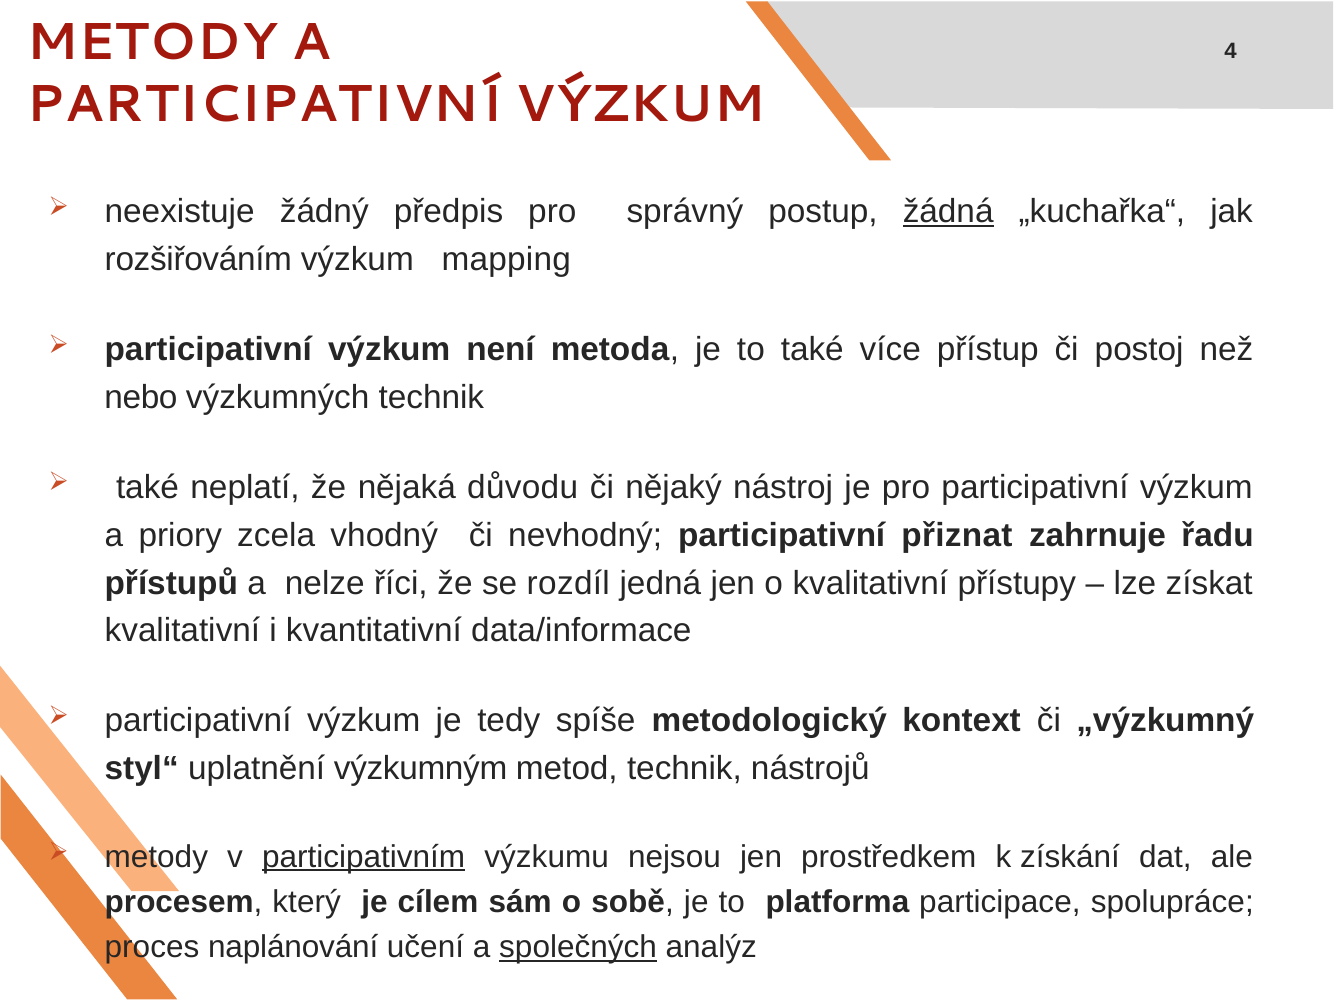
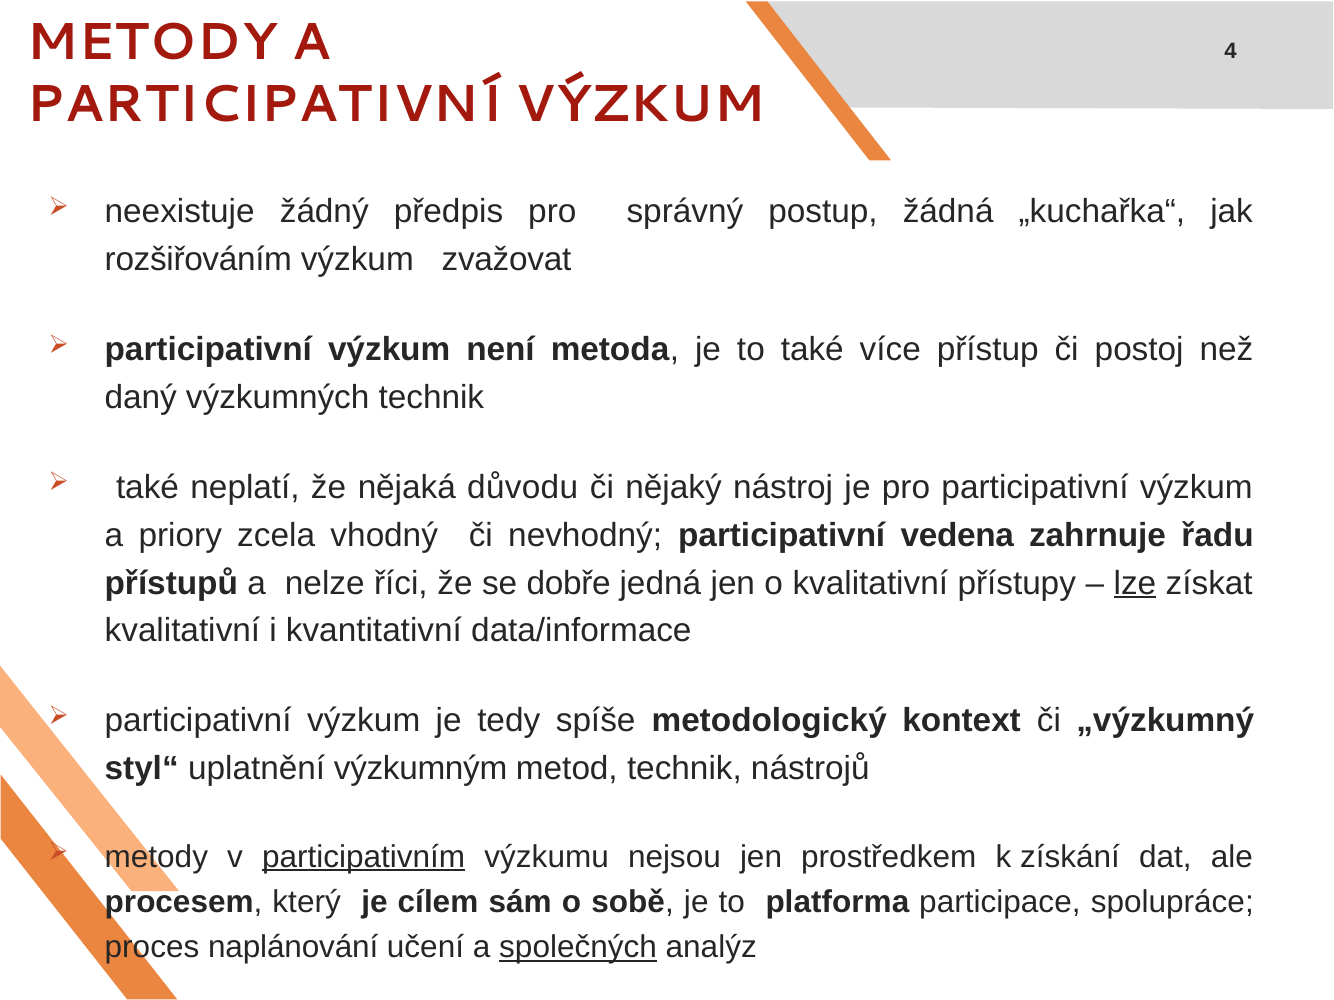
žádná underline: present -> none (948, 211)
mapping: mapping -> zvažovat (507, 259)
nebo: nebo -> daný (141, 397)
přiznat: přiznat -> vedena (957, 535)
rozdíl: rozdíl -> dobře (569, 583)
lze underline: none -> present (1135, 583)
